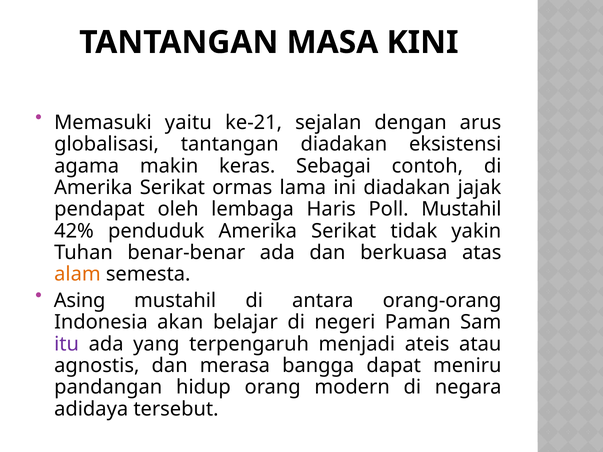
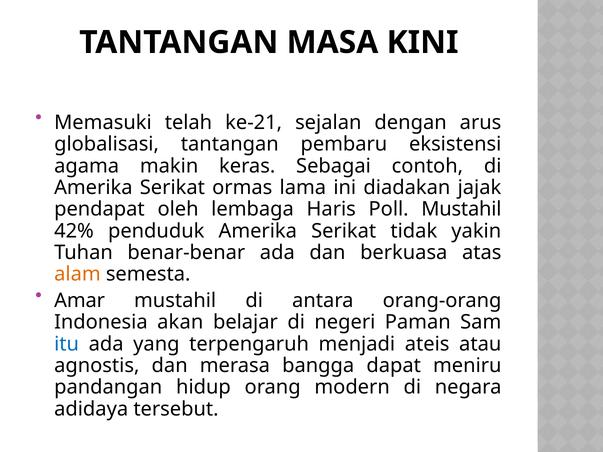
yaitu: yaitu -> telah (188, 123)
tantangan diadakan: diadakan -> pembaru (344, 144)
Asing: Asing -> Amar (80, 301)
itu colour: purple -> blue (67, 344)
